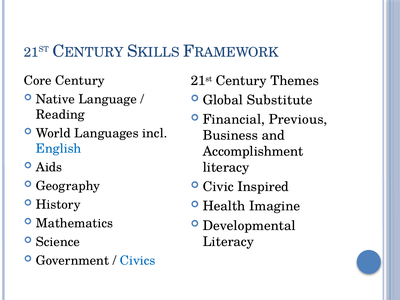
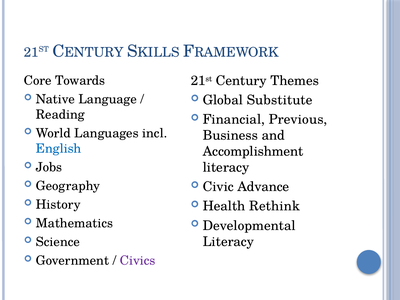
Core Century: Century -> Towards (80, 81)
Aids: Aids -> Jobs (49, 167)
Inspired: Inspired -> Advance (263, 187)
Imagine: Imagine -> Rethink (275, 206)
Civics colour: blue -> purple (138, 260)
